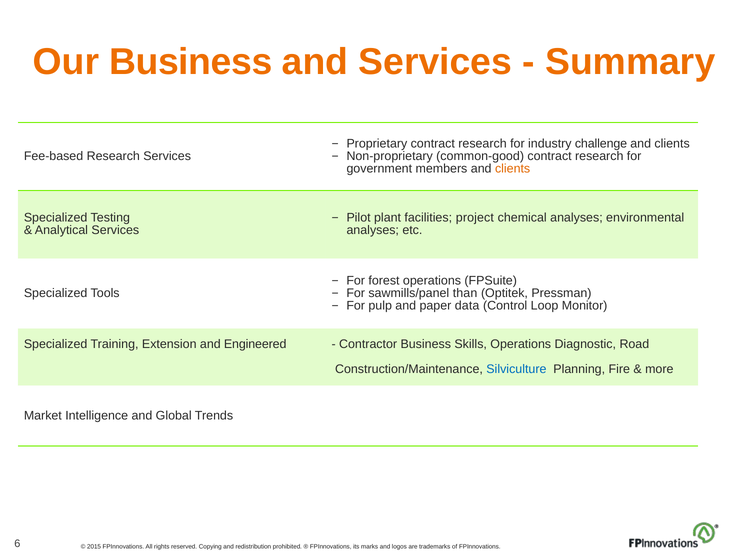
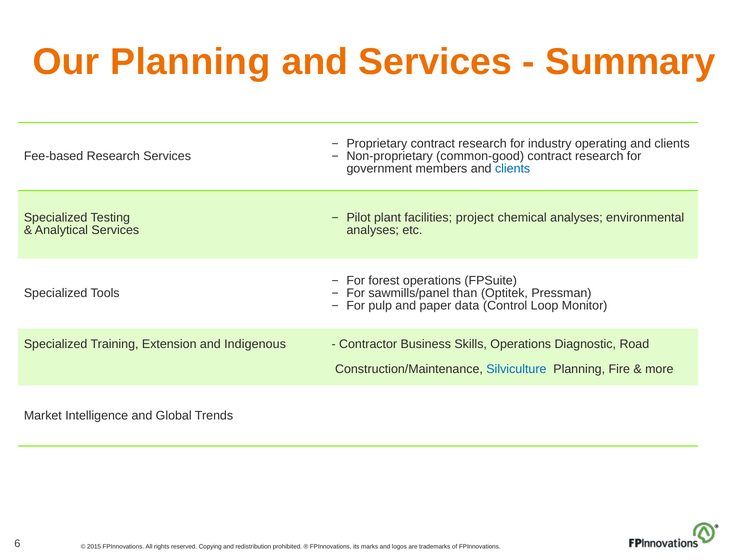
Our Business: Business -> Planning (190, 62)
challenge: challenge -> operating (601, 144)
clients colour: orange -> blue (513, 169)
Engineered: Engineered -> Indigenous (255, 344)
